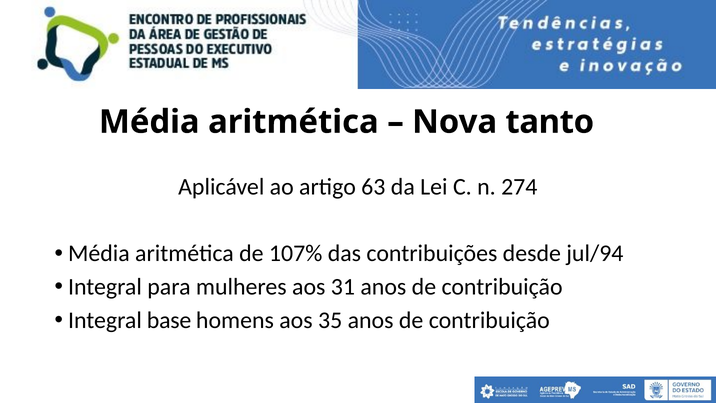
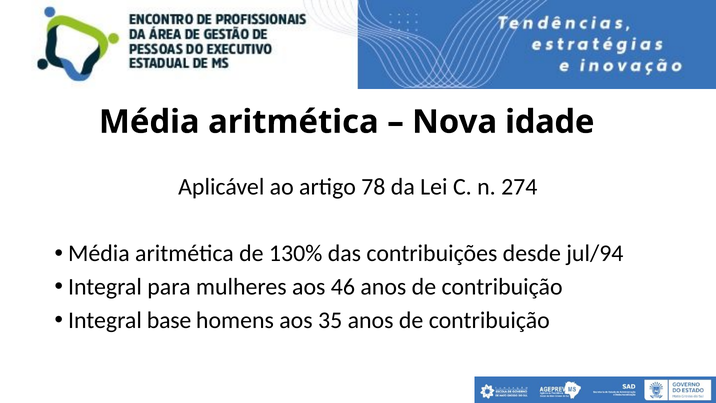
tanto: tanto -> idade (550, 122)
63: 63 -> 78 (373, 187)
107%: 107% -> 130% (296, 253)
31: 31 -> 46 (343, 287)
